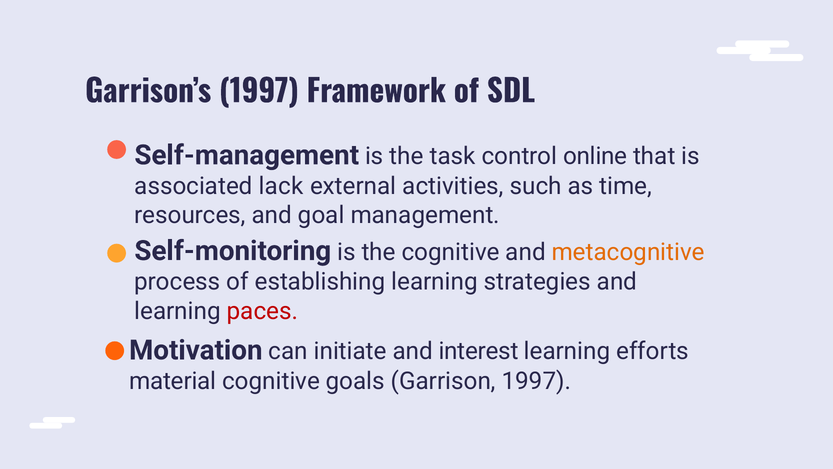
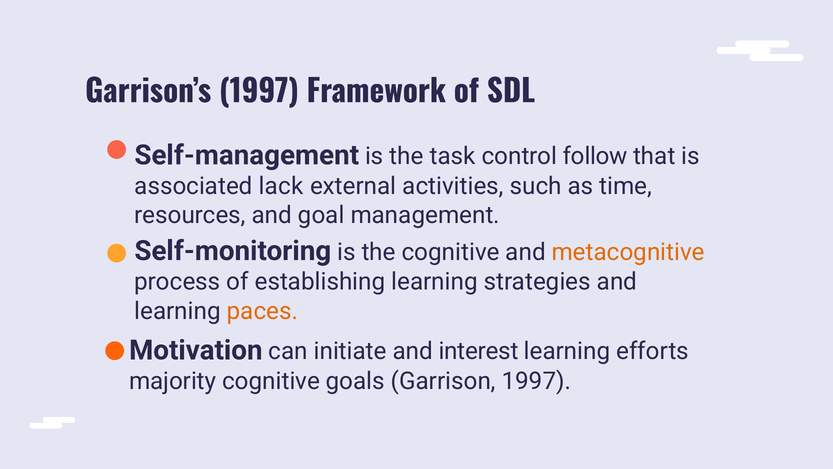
online: online -> follow (595, 156)
paces colour: red -> orange (262, 311)
material: material -> majority (173, 381)
